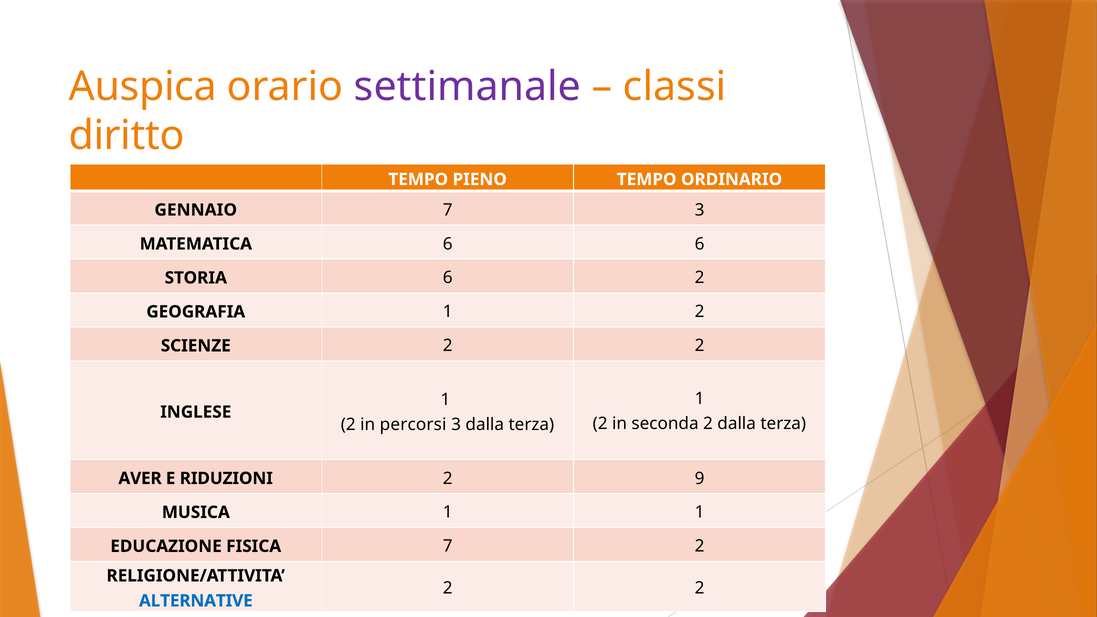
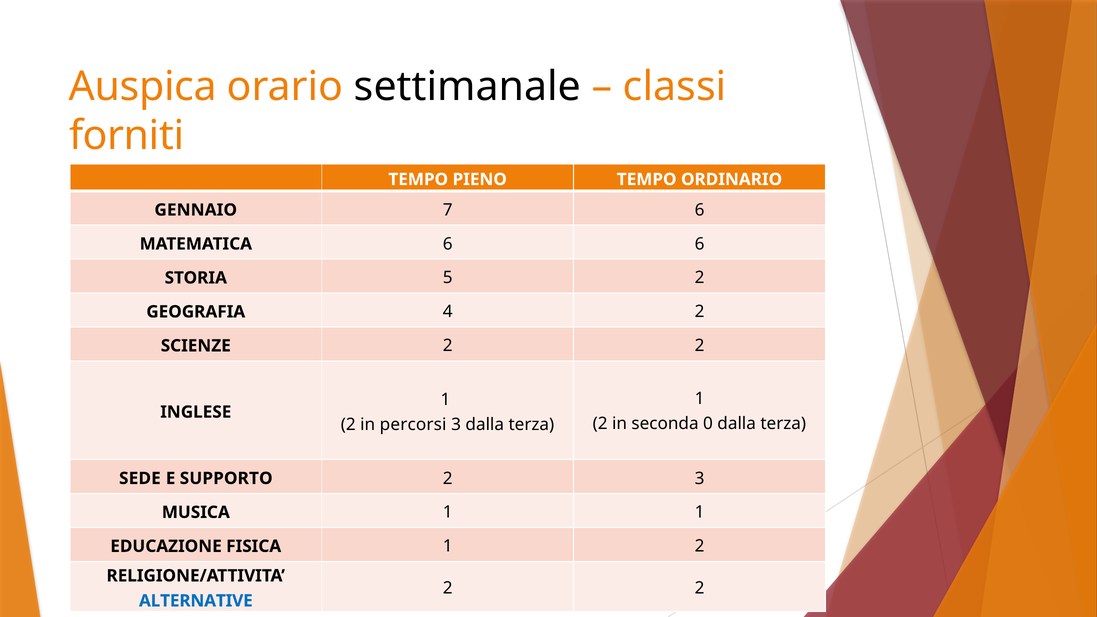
settimanale colour: purple -> black (468, 87)
diritto: diritto -> forniti (127, 136)
7 3: 3 -> 6 (700, 210)
STORIA 6: 6 -> 5 (448, 278)
GEOGRAFIA 1: 1 -> 4 (448, 312)
seconda 2: 2 -> 0 (708, 424)
AVER: AVER -> SEDE (140, 478)
RIDUZIONI: RIDUZIONI -> SUPPORTO (226, 478)
2 9: 9 -> 3 (700, 478)
FISICA 7: 7 -> 1 (448, 546)
